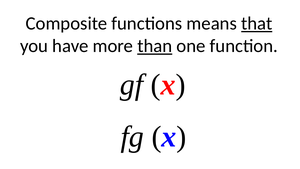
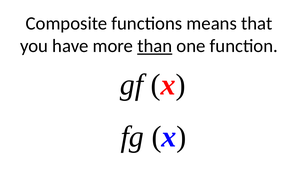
that underline: present -> none (257, 23)
